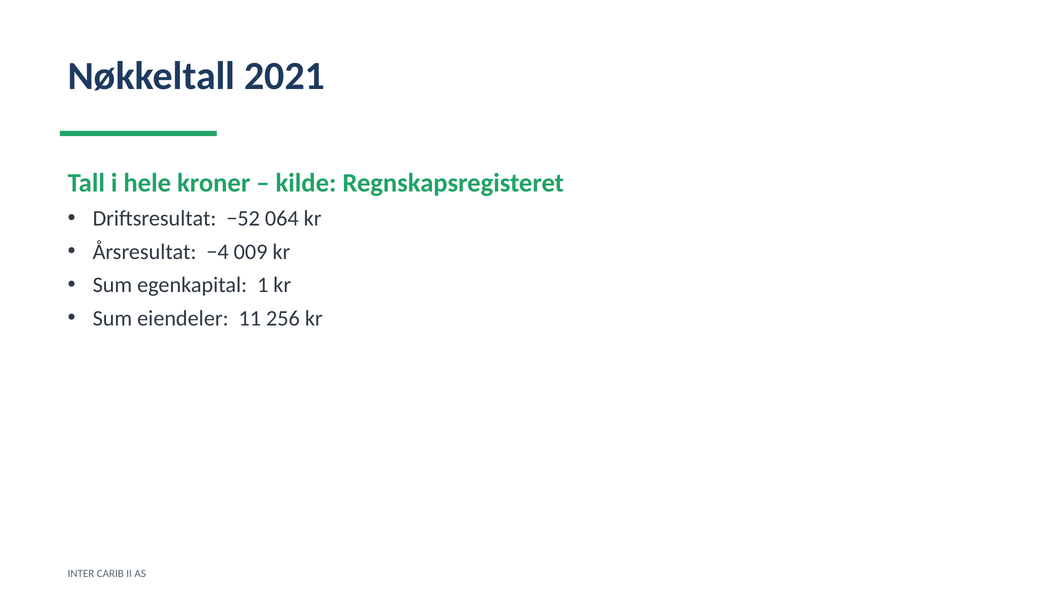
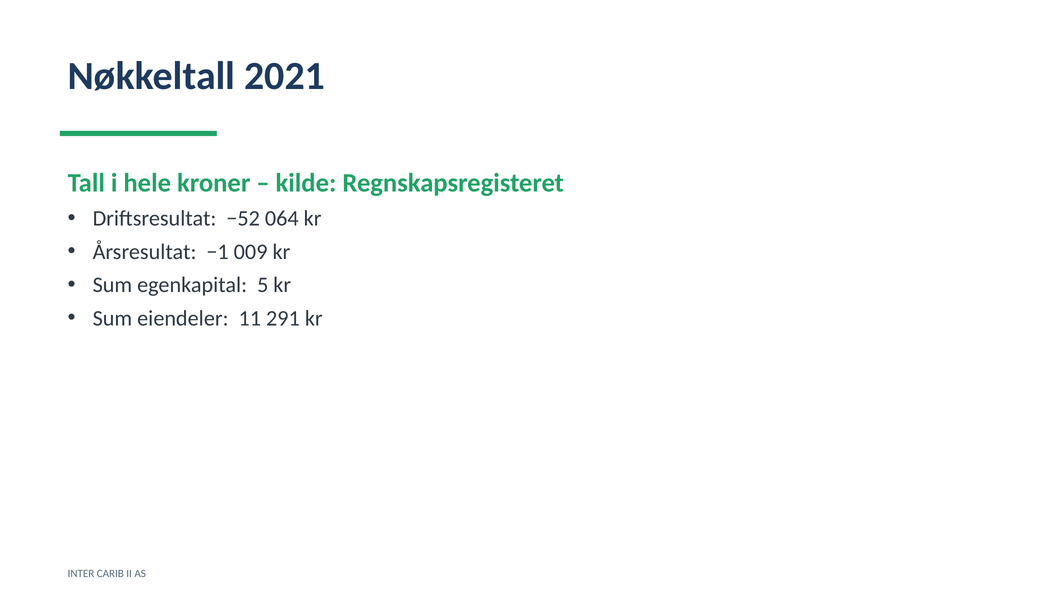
−4: −4 -> −1 (218, 252)
1: 1 -> 5 (263, 285)
256: 256 -> 291 (283, 319)
